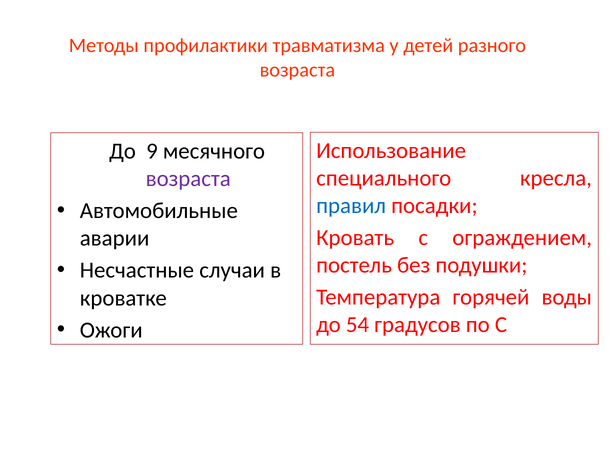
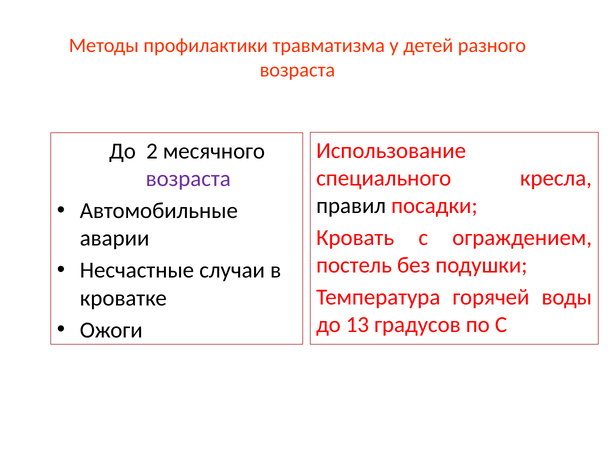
9: 9 -> 2 (152, 151)
правил colour: blue -> black (351, 205)
54: 54 -> 13 (357, 325)
